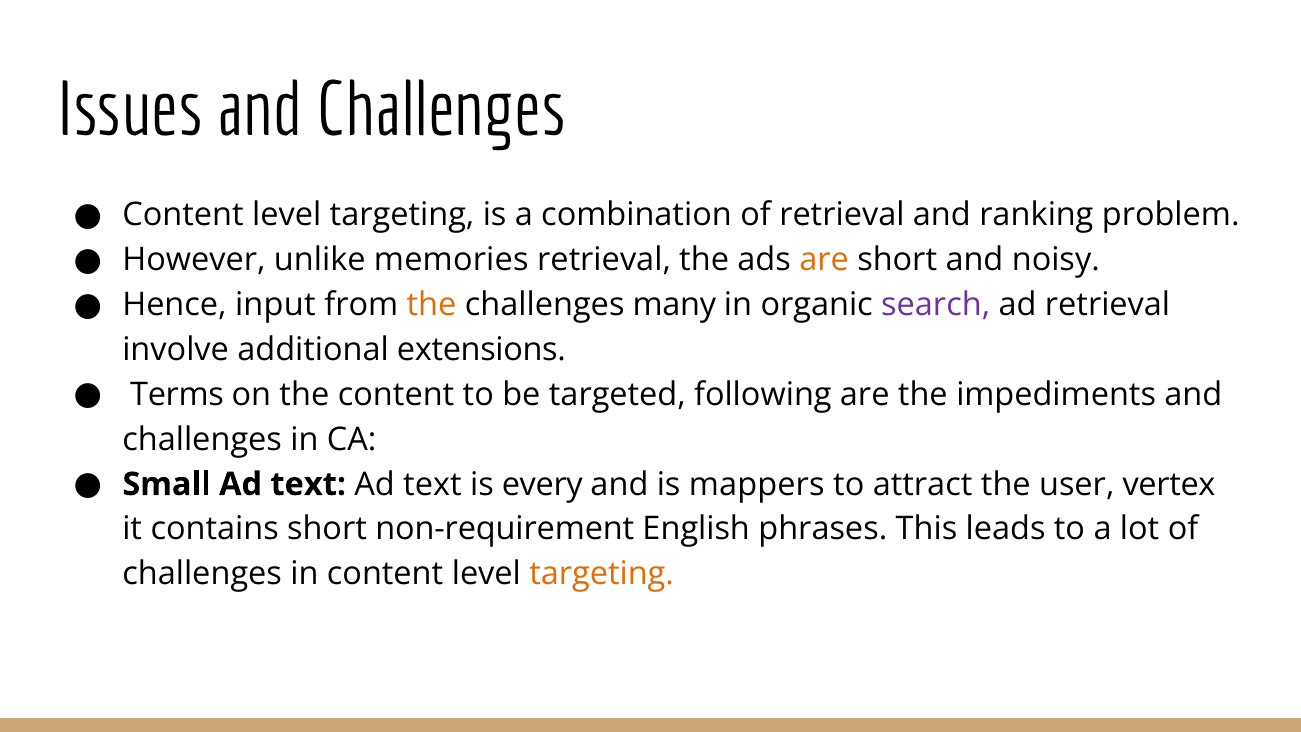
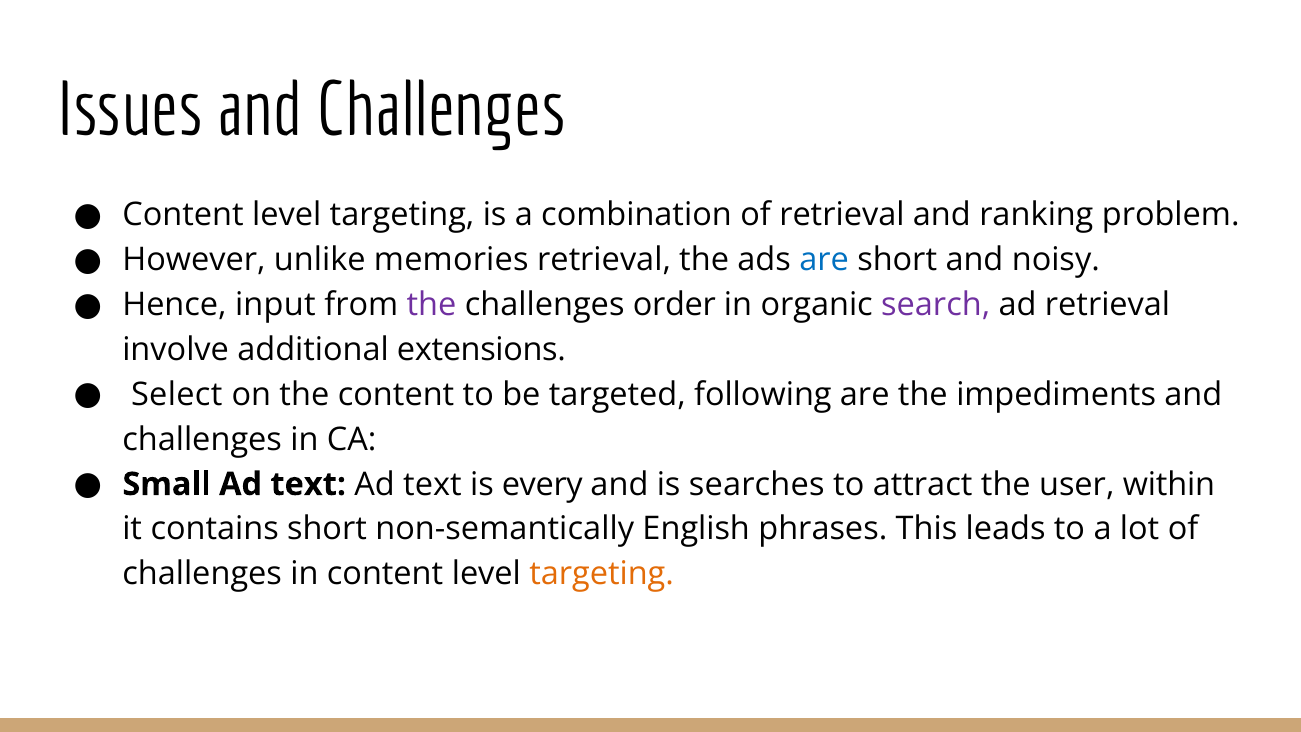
are colour: orange -> blue (824, 260)
the colour: orange -> purple (432, 305)
many: many -> order (674, 305)
Terms: Terms -> Select (177, 394)
mappers: mappers -> searches (757, 484)
vertex: vertex -> within (1169, 484)
non-requirement: non-requirement -> non-semantically (505, 529)
